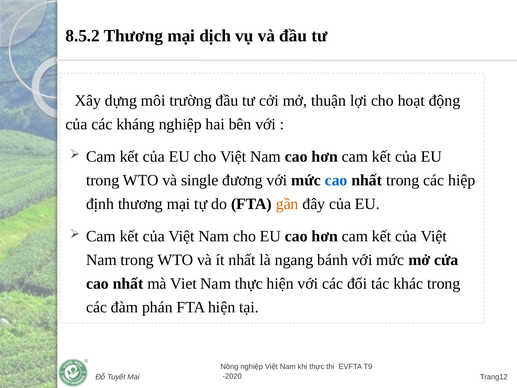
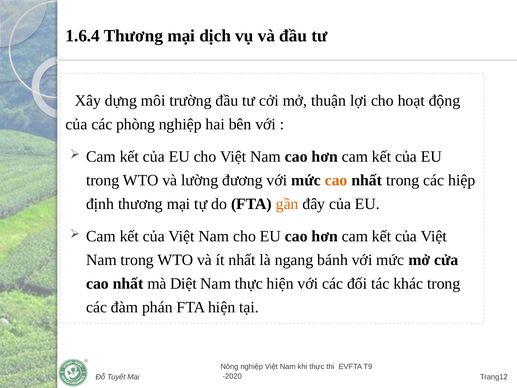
8.5.2: 8.5.2 -> 1.6.4 (83, 36)
kháng: kháng -> phòng (136, 124)
single: single -> lường (200, 180)
cao colour: blue -> orange (336, 180)
Viet: Viet -> Diệt (183, 284)
